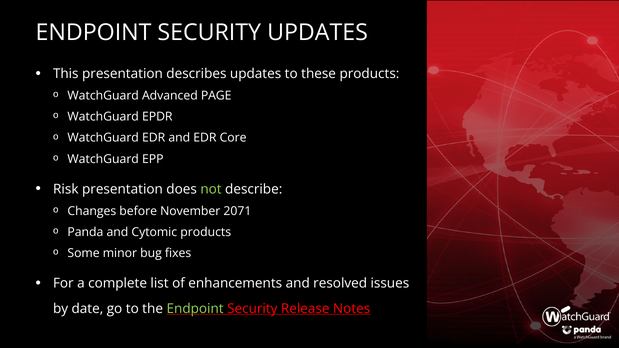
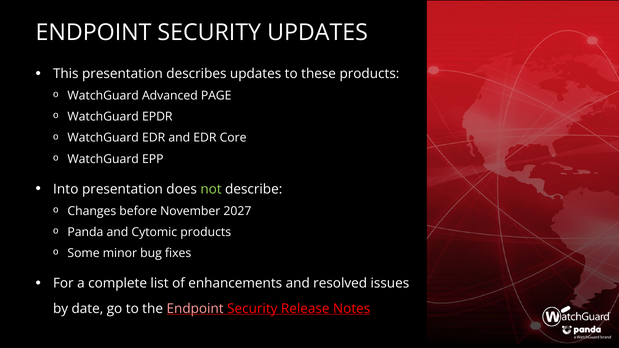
Risk: Risk -> Into (66, 189)
2071: 2071 -> 2027 (237, 211)
Endpoint colour: light green -> pink (195, 309)
